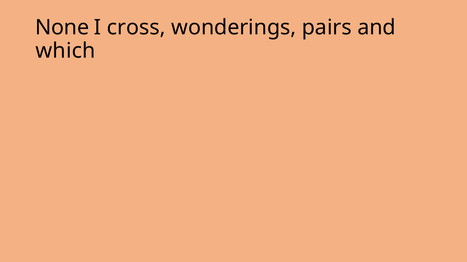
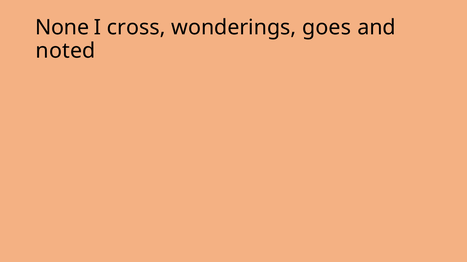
pairs: pairs -> goes (327, 28)
which: which -> noted (66, 51)
